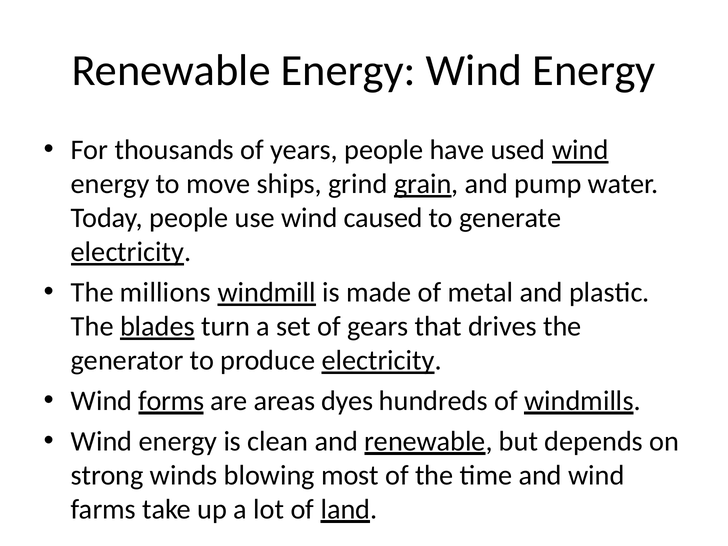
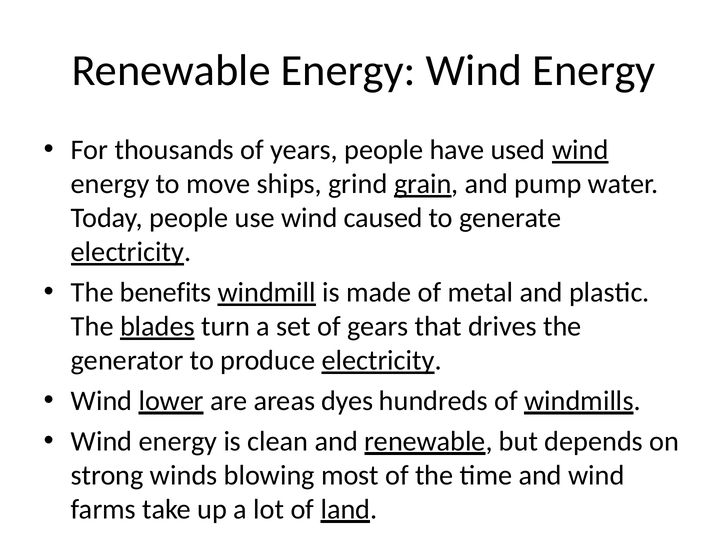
millions: millions -> benefits (166, 292)
forms: forms -> lower (171, 401)
